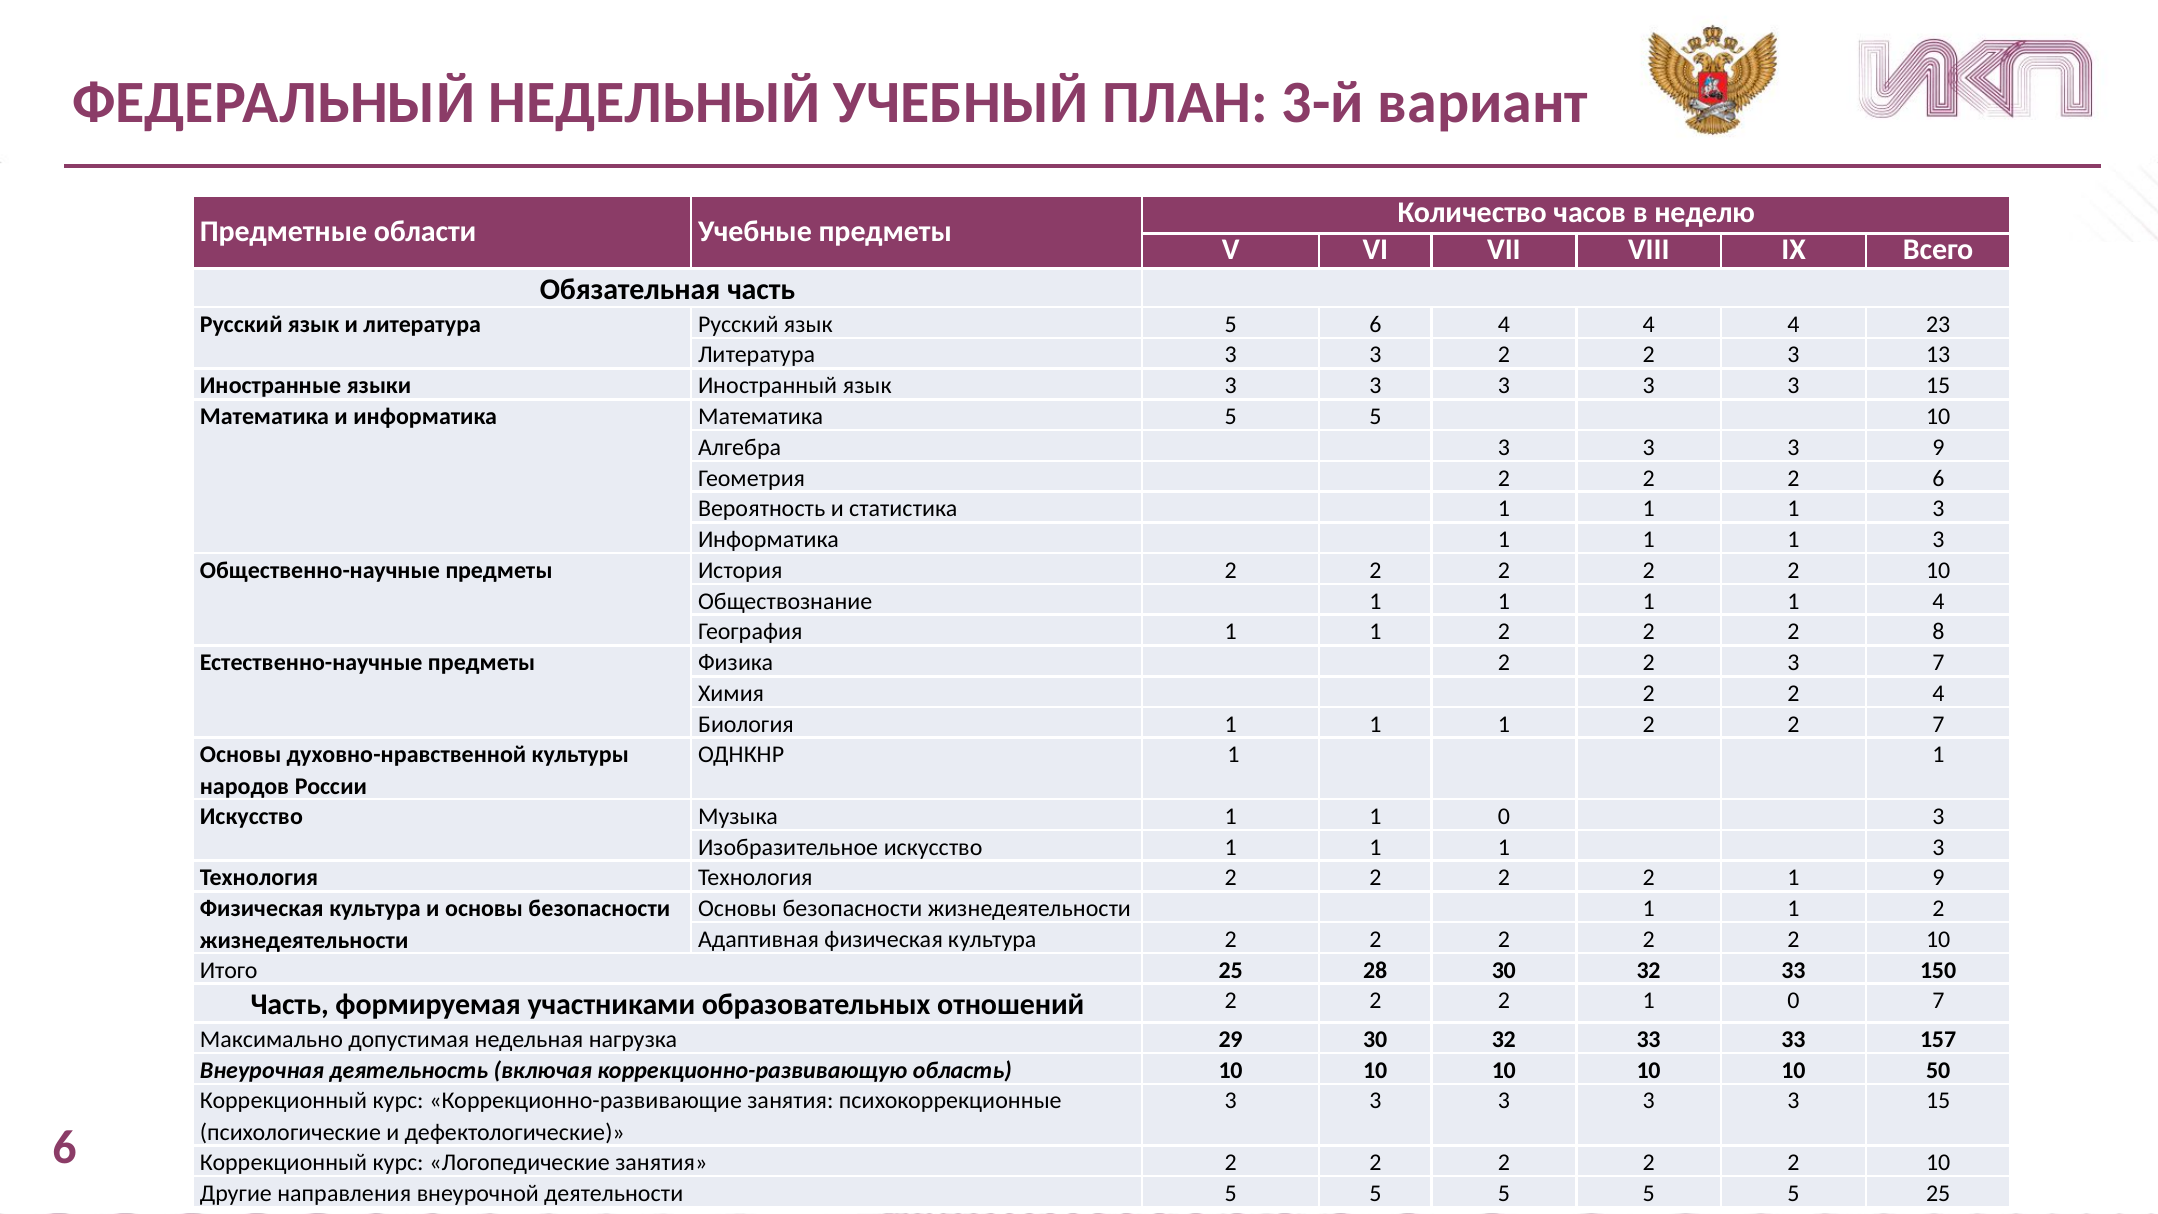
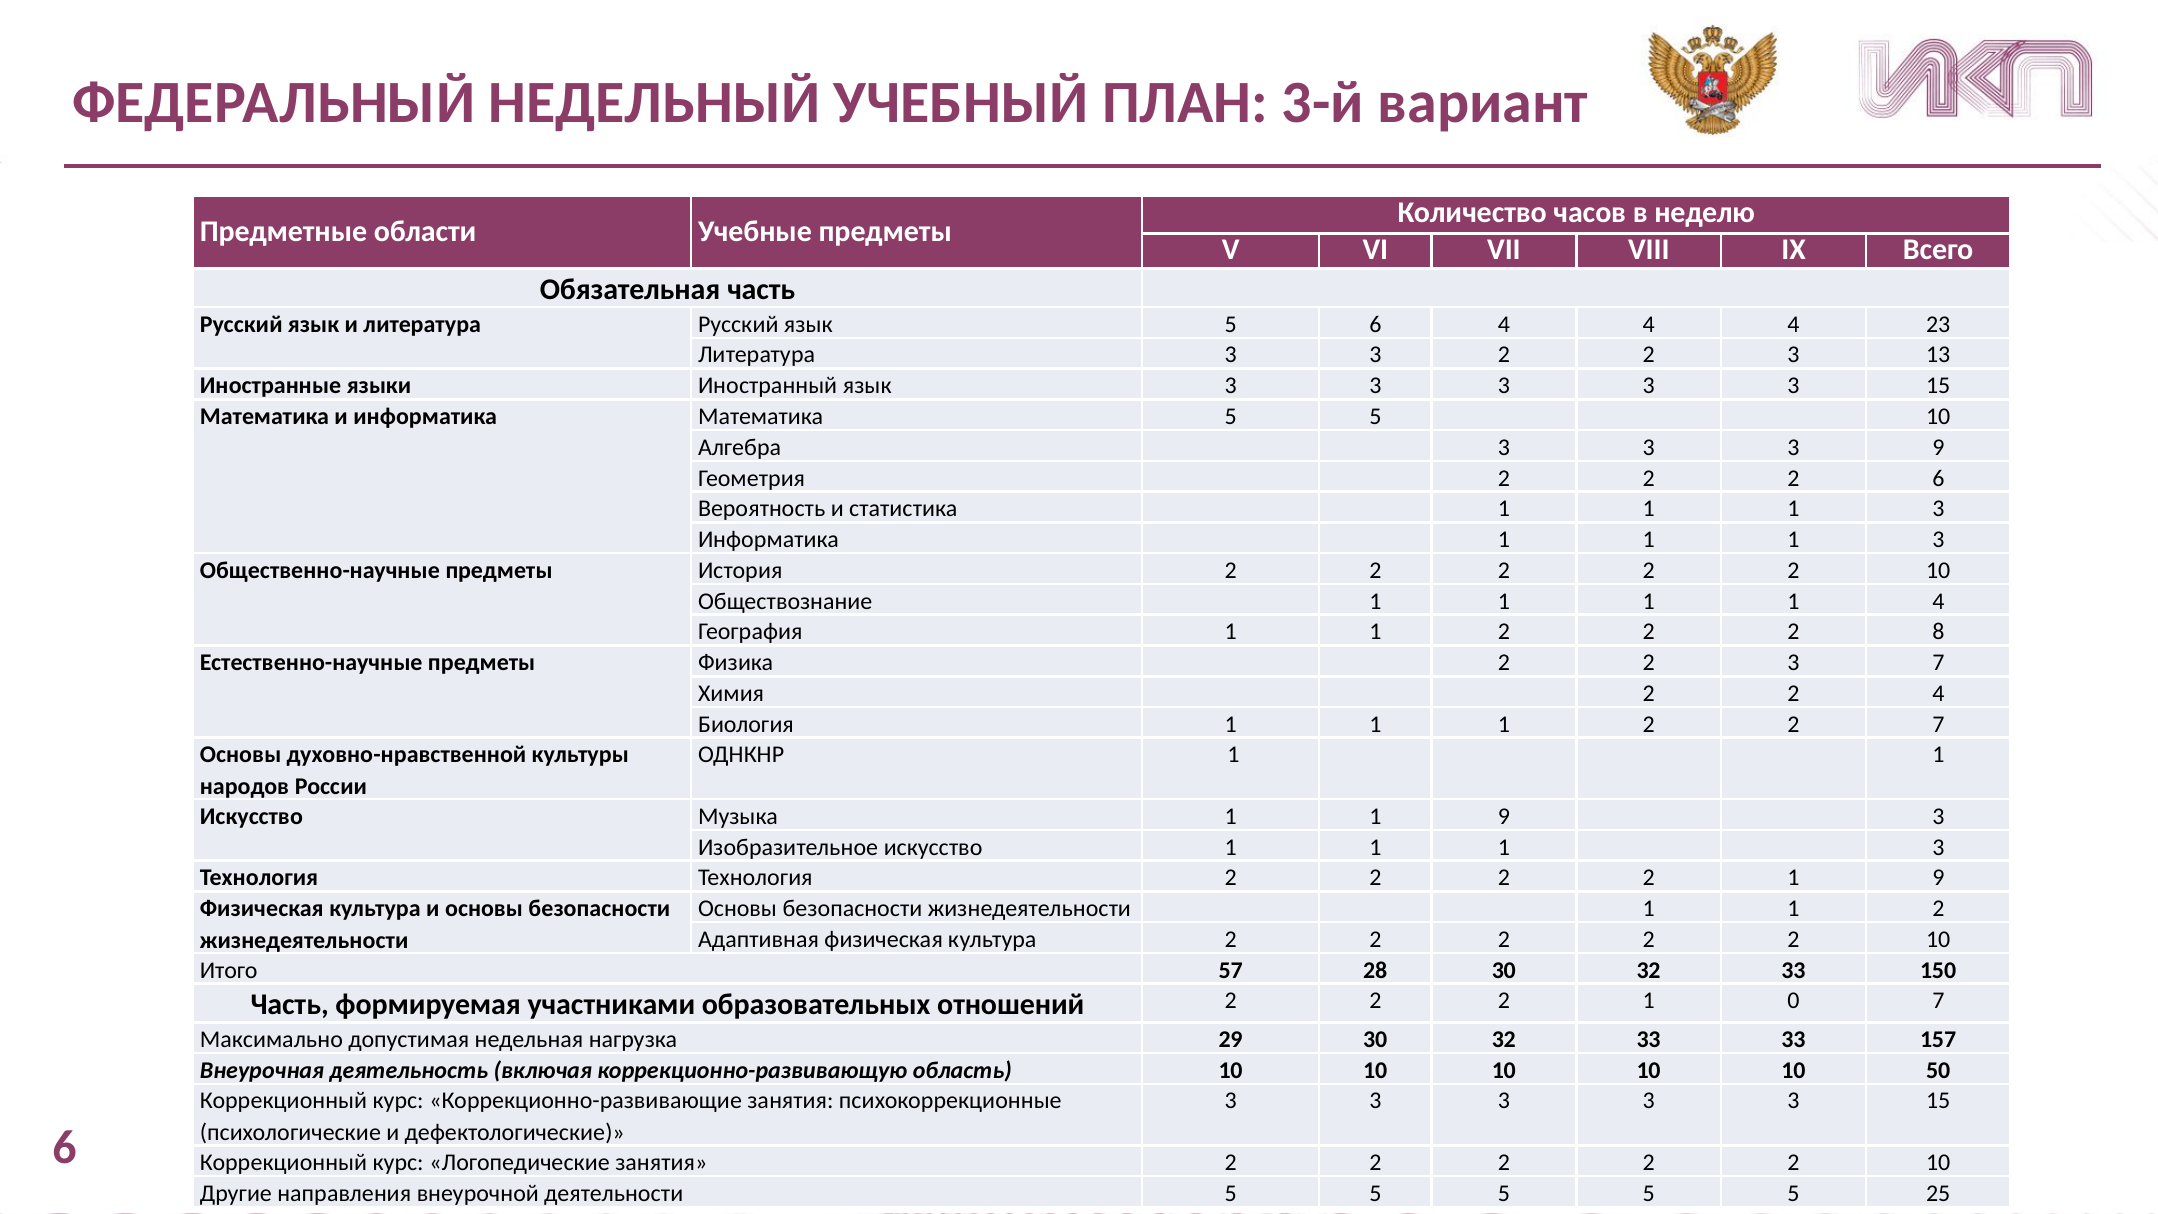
1 1 0: 0 -> 9 (1504, 816)
Итого 25: 25 -> 57 (1231, 970)
